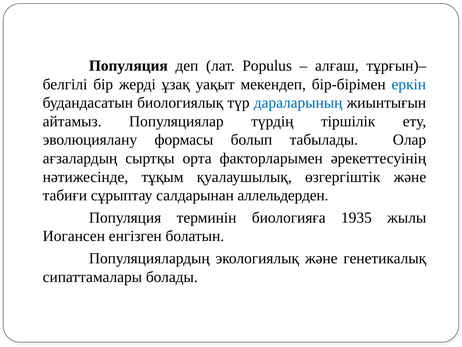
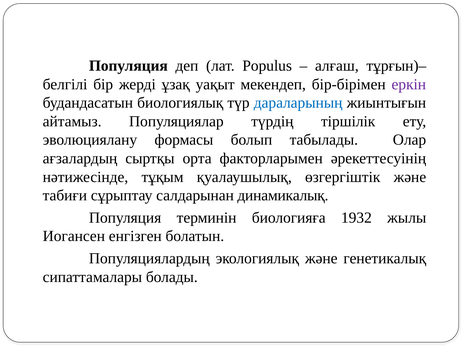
еркін colour: blue -> purple (409, 84)
аллельдерден: аллельдерден -> динамикалық (283, 195)
1935: 1935 -> 1932 (356, 217)
